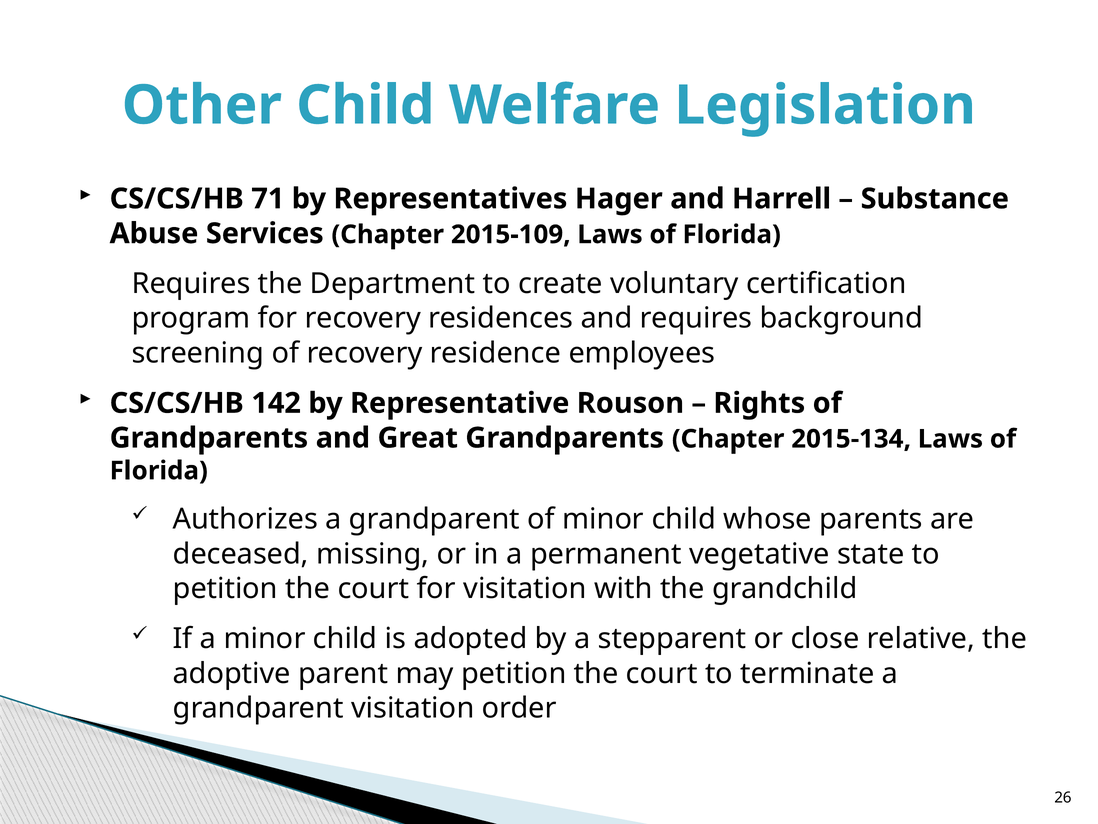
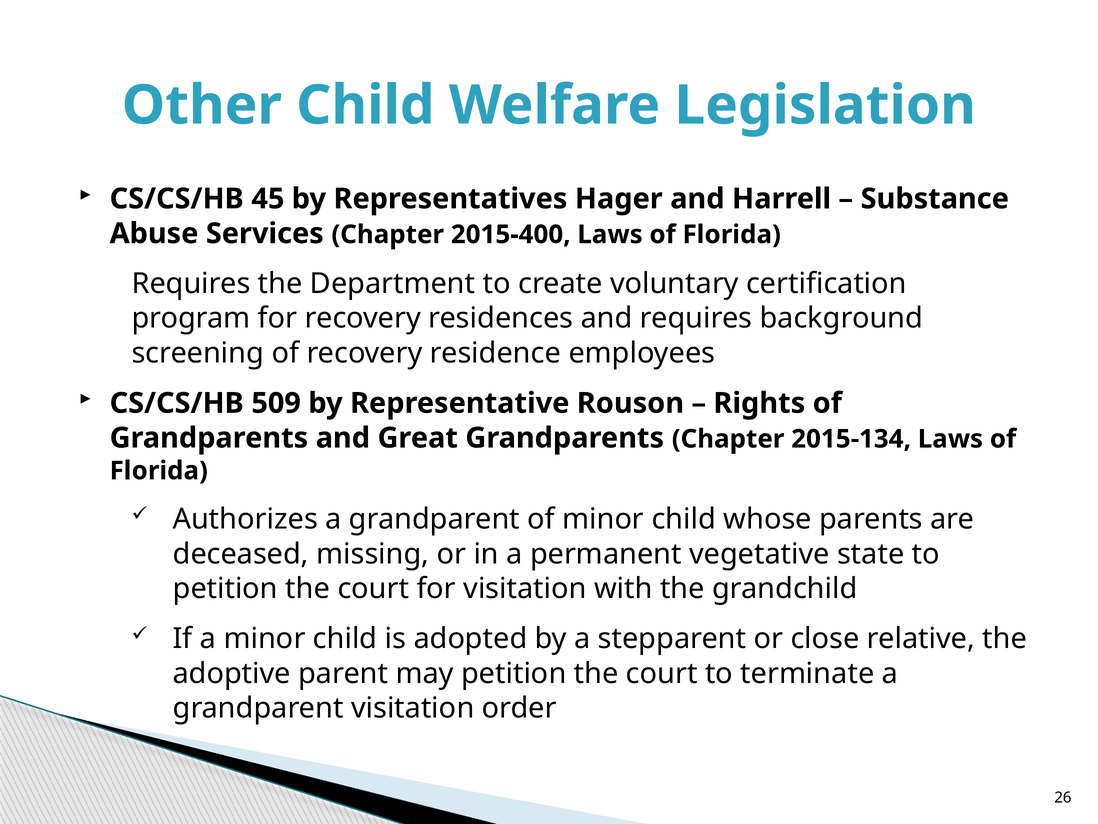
71: 71 -> 45 (268, 199)
2015-109: 2015-109 -> 2015-400 (511, 234)
142: 142 -> 509 (276, 403)
